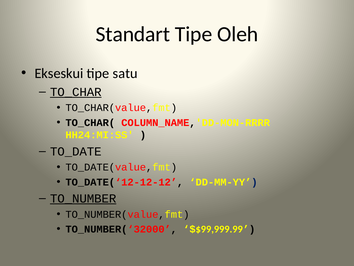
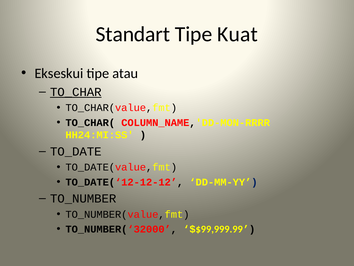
Oleh: Oleh -> Kuat (238, 34)
satu: satu -> atau (125, 73)
TO_NUMBER underline: present -> none (83, 198)
